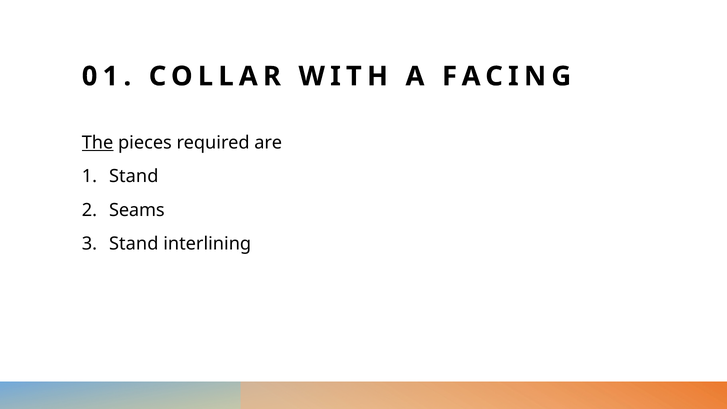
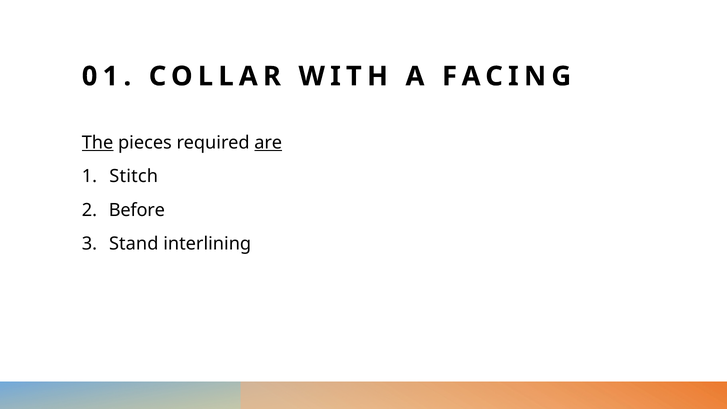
are underline: none -> present (268, 143)
Stand: Stand -> Stitch (134, 176)
Seams: Seams -> Before (137, 210)
